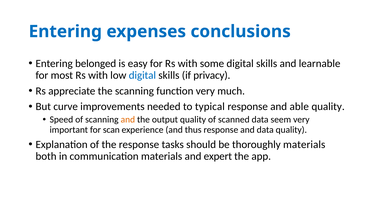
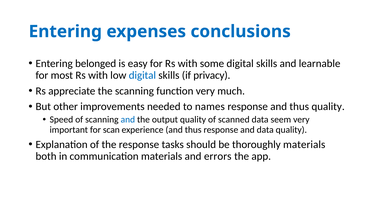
curve: curve -> other (66, 107)
typical: typical -> names (210, 107)
response and able: able -> thus (299, 107)
and colour: orange -> blue (128, 120)
expert: expert -> errors (218, 156)
